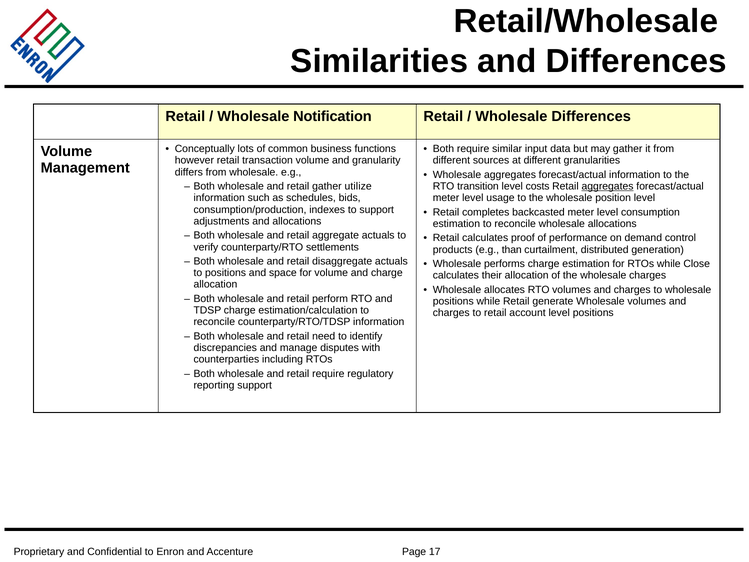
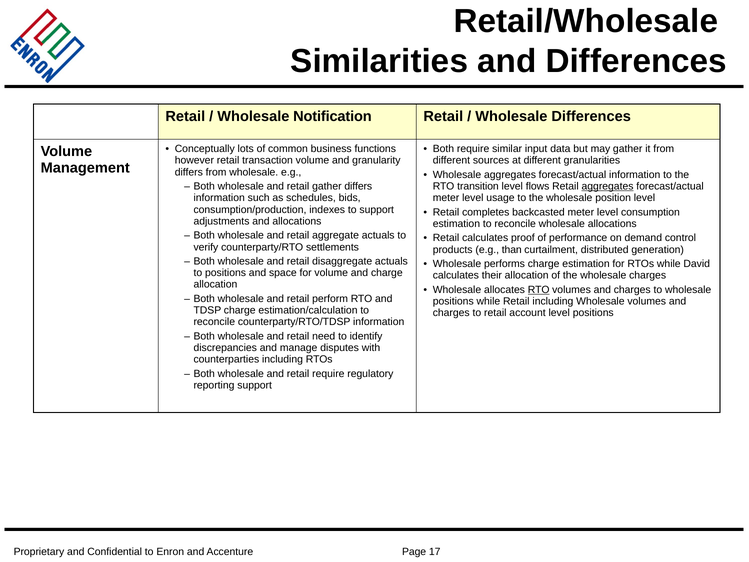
gather utilize: utilize -> differs (358, 186)
costs: costs -> flows (538, 186)
Close: Close -> David (697, 264)
RTO underline: none -> present (539, 290)
Retail generate: generate -> including (553, 301)
